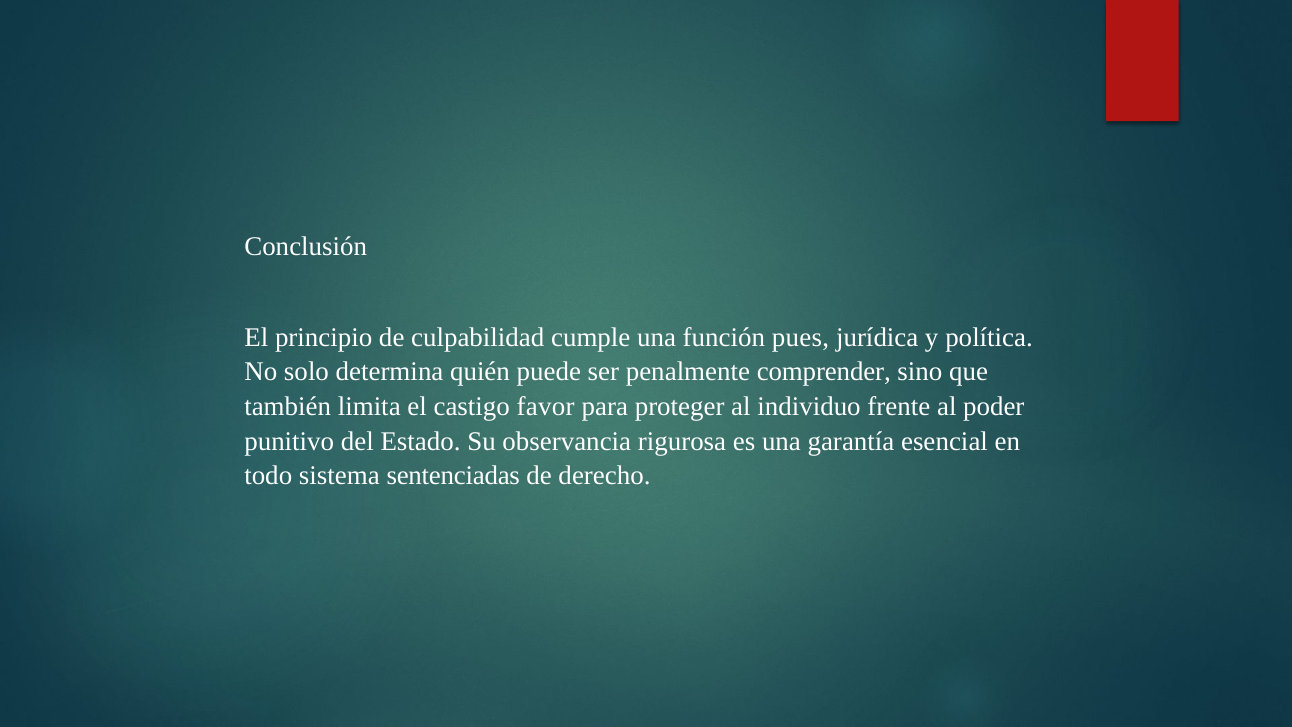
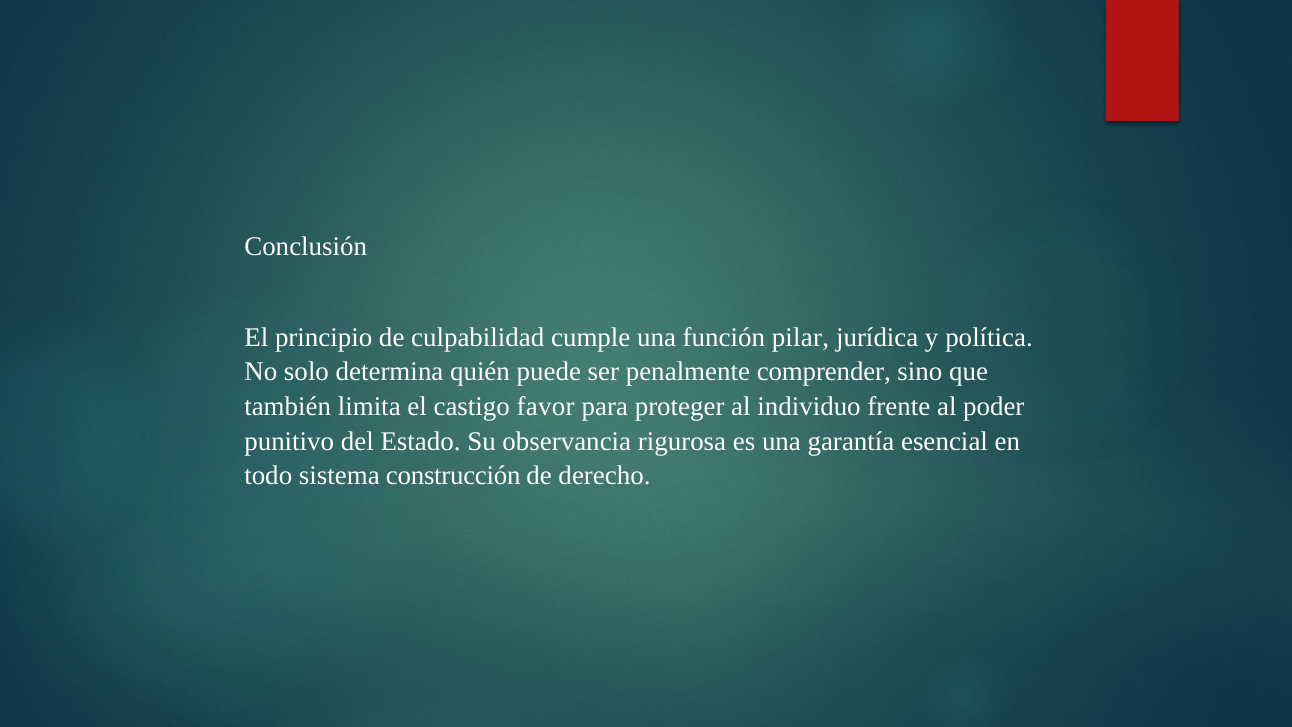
pues: pues -> pilar (800, 337)
sentenciadas: sentenciadas -> construcción (453, 476)
